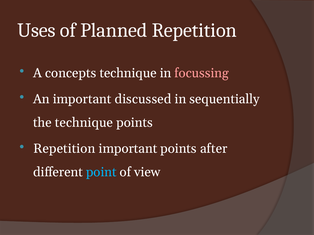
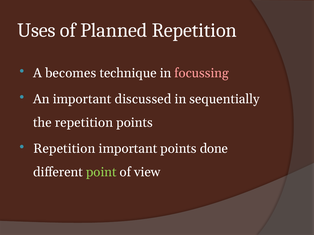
concepts: concepts -> becomes (71, 73)
the technique: technique -> repetition (84, 123)
after: after -> done (214, 149)
point colour: light blue -> light green (101, 173)
